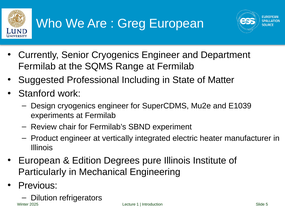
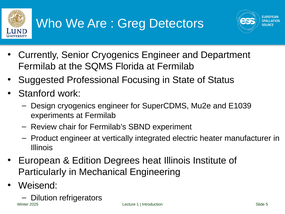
Greg European: European -> Detectors (176, 23)
Range: Range -> Florida (130, 66)
Including: Including -> Focusing (141, 80)
Matter: Matter -> Status (221, 80)
pure: pure -> heat (152, 160)
Previous: Previous -> Weisend (38, 185)
